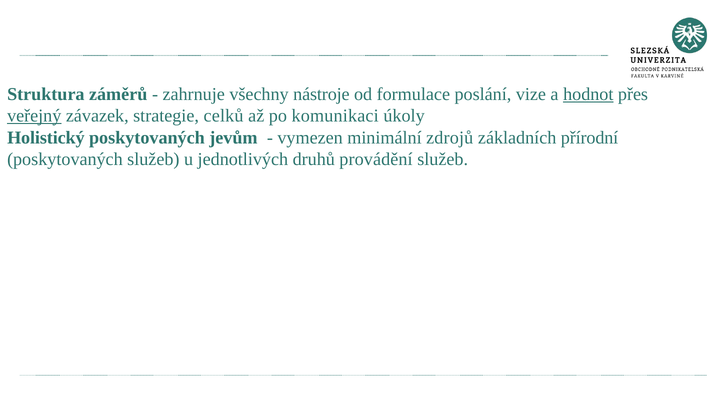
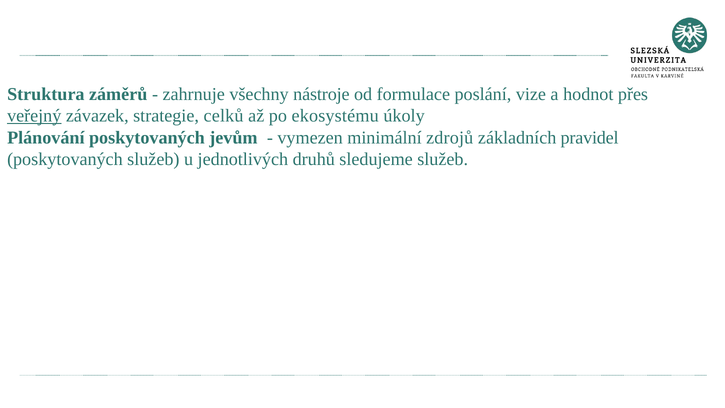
hodnot underline: present -> none (588, 94)
komunikaci: komunikaci -> ekosystému (335, 116)
Holistický: Holistický -> Plánování (46, 138)
přírodní: přírodní -> pravidel (590, 138)
provádění: provádění -> sledujeme (376, 159)
